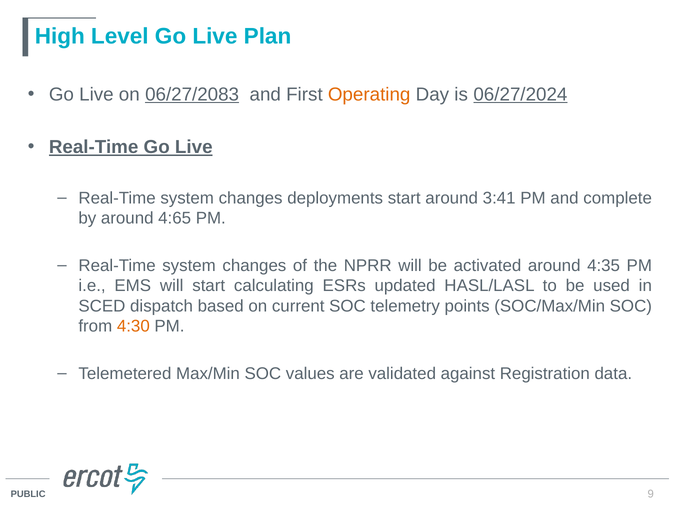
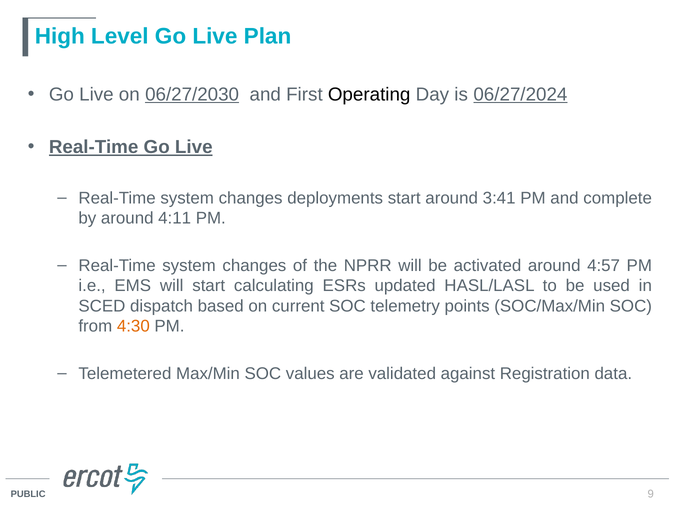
06/27/2083: 06/27/2083 -> 06/27/2030 (192, 94)
Operating colour: orange -> black (369, 94)
4:65: 4:65 -> 4:11 (175, 218)
4:35: 4:35 -> 4:57 (604, 266)
